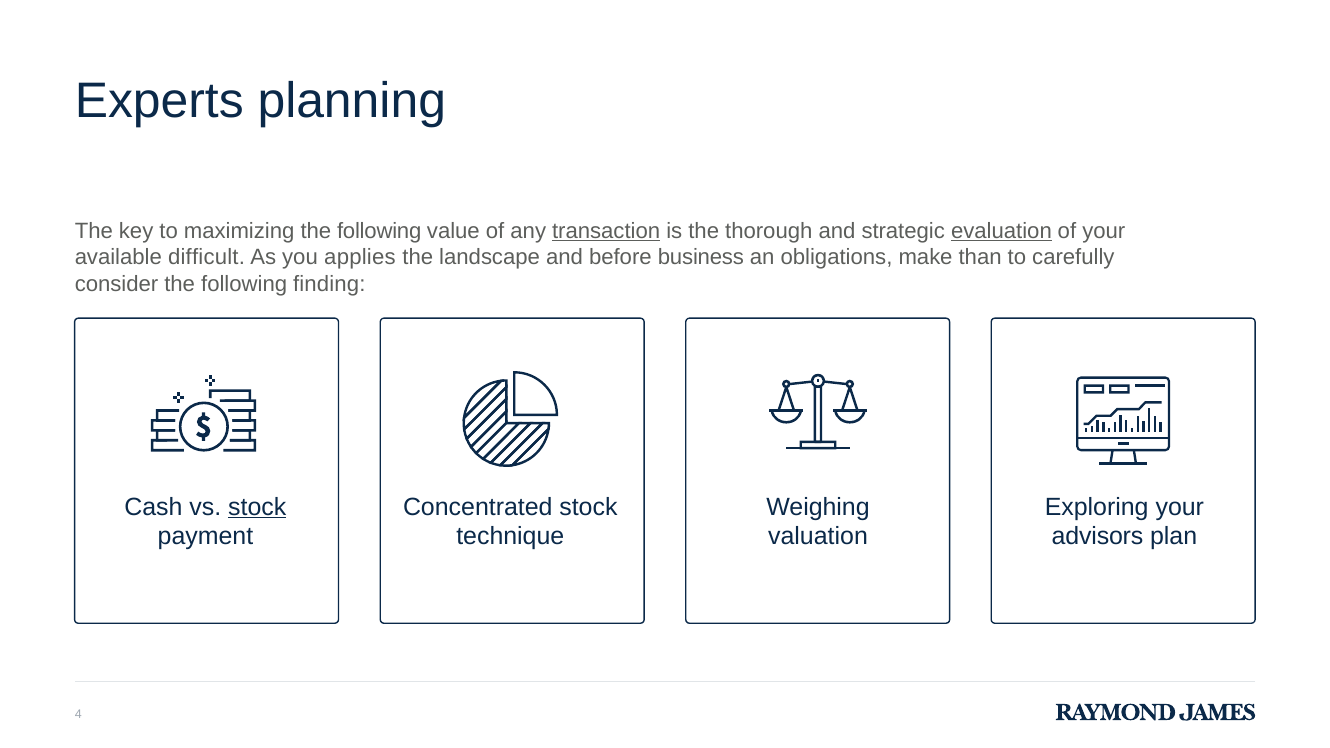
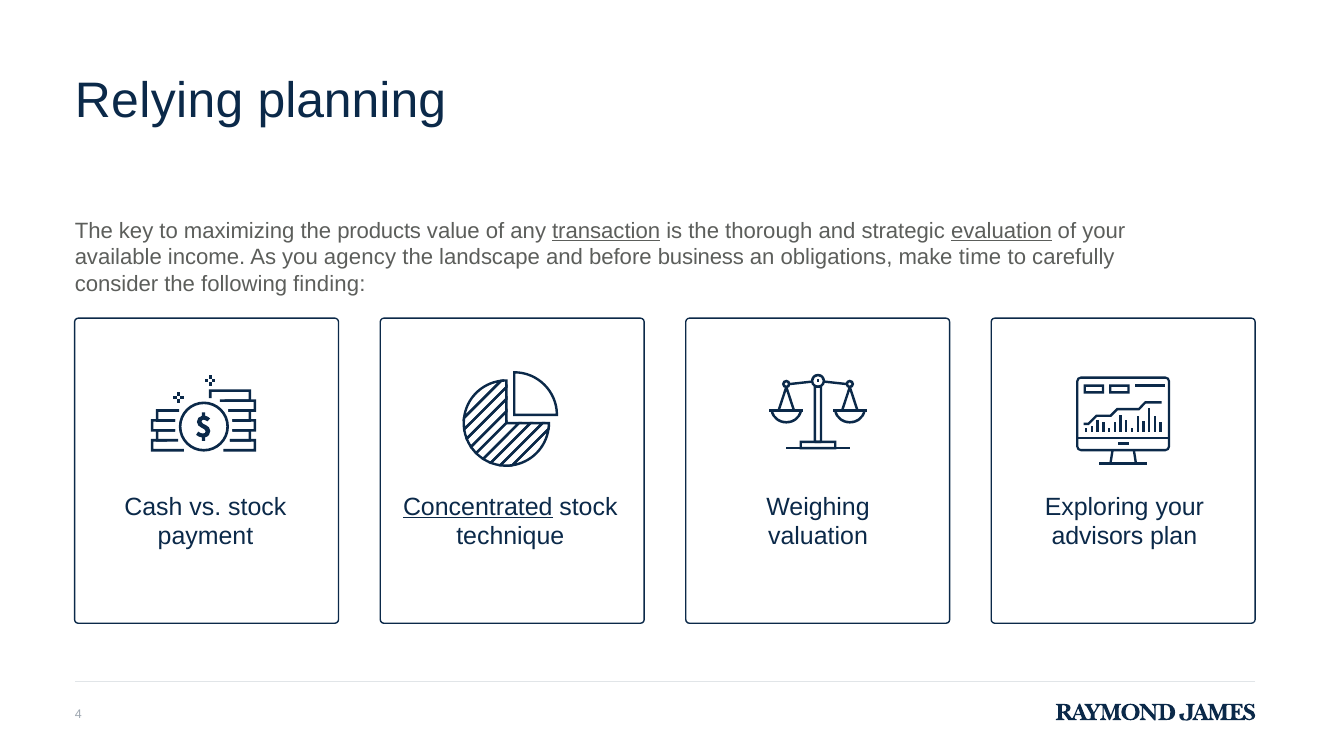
Experts: Experts -> Relying (159, 101)
maximizing the following: following -> products (379, 231)
difficult: difficult -> income (207, 257)
applies: applies -> agency (360, 257)
than: than -> time (980, 257)
stock underline: present -> none (257, 507)
Concentrated underline: none -> present (478, 507)
